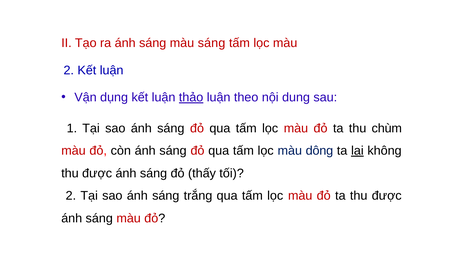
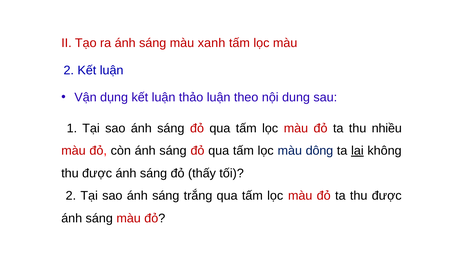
màu sáng: sáng -> xanh (212, 43)
thảo underline: present -> none (191, 98)
chùm: chùm -> nhiều (387, 128)
